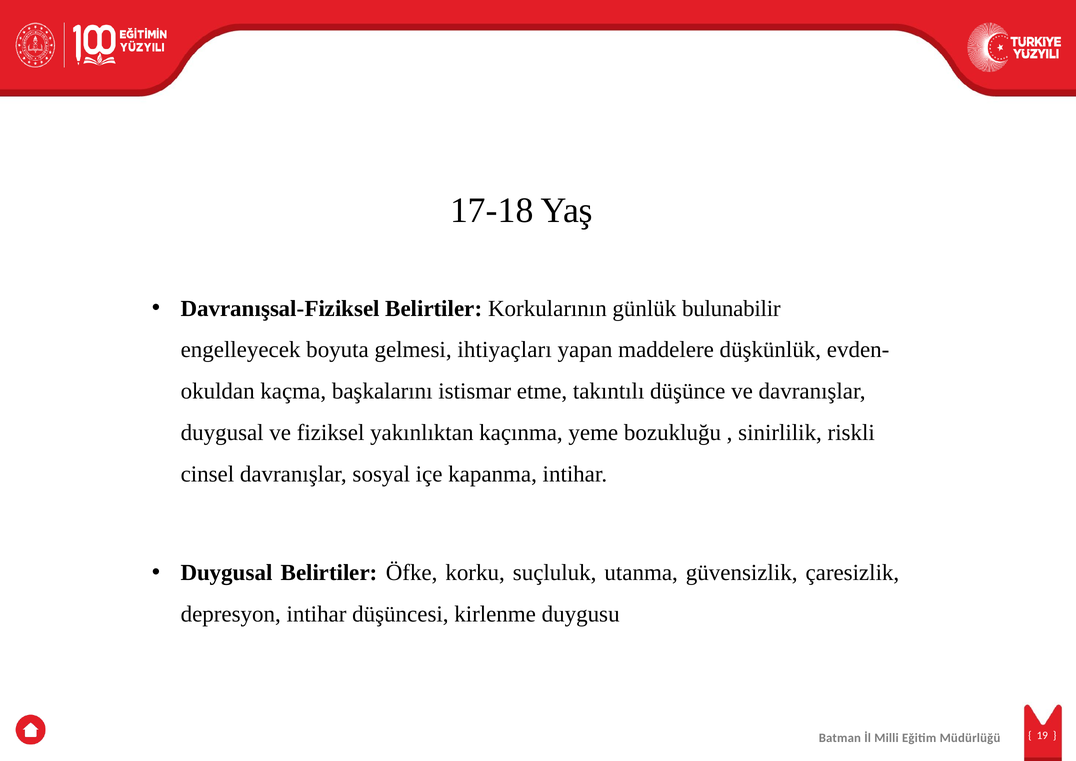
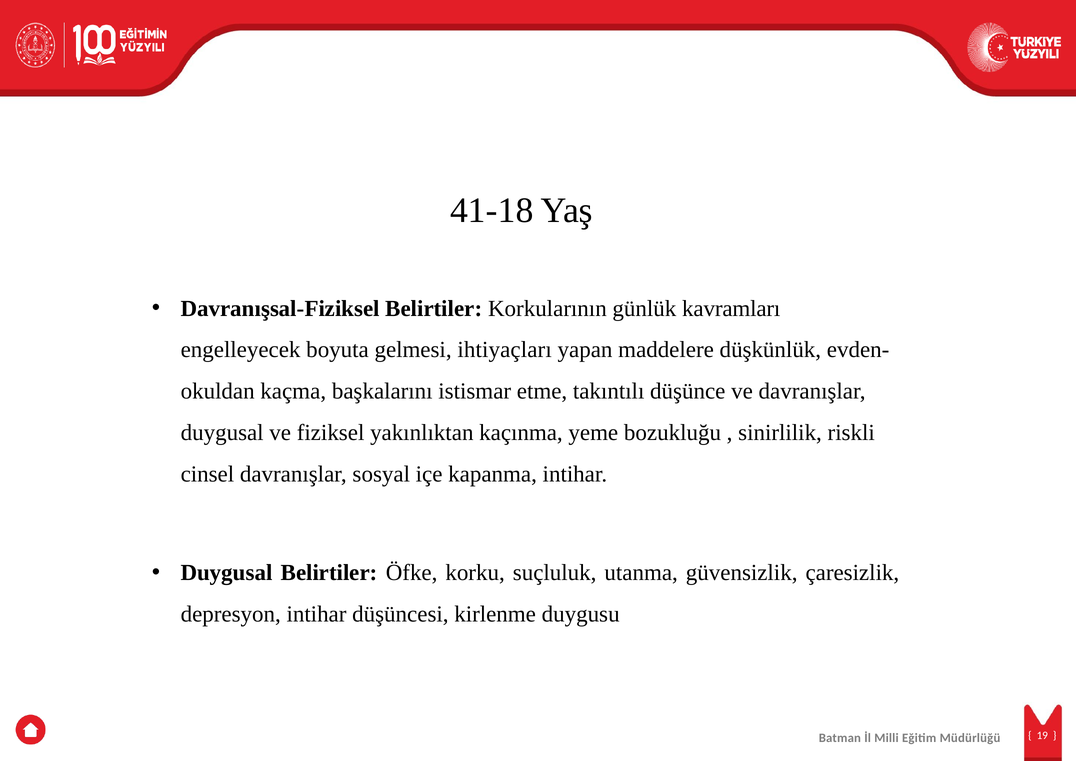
17-18: 17-18 -> 41-18 (492, 210)
bulunabilir: bulunabilir -> kavramları (731, 308)
